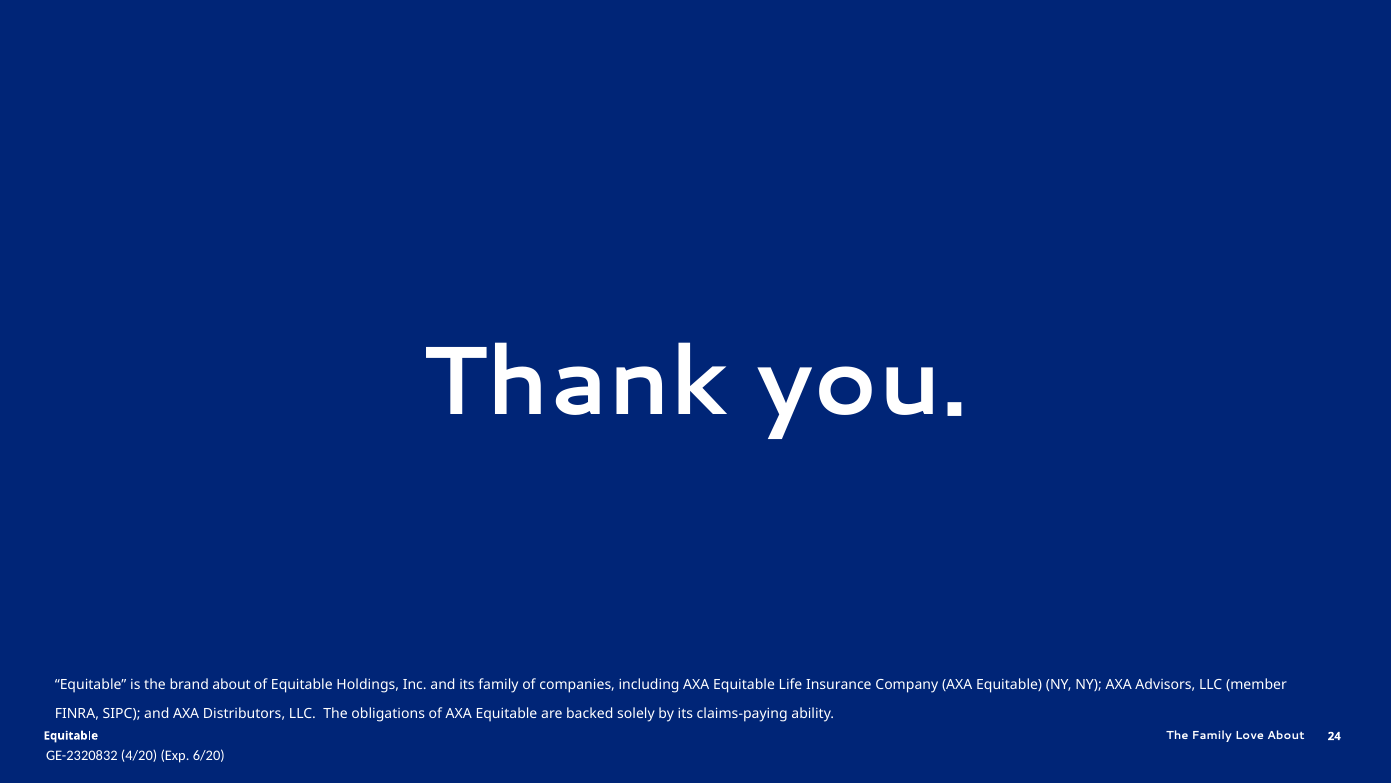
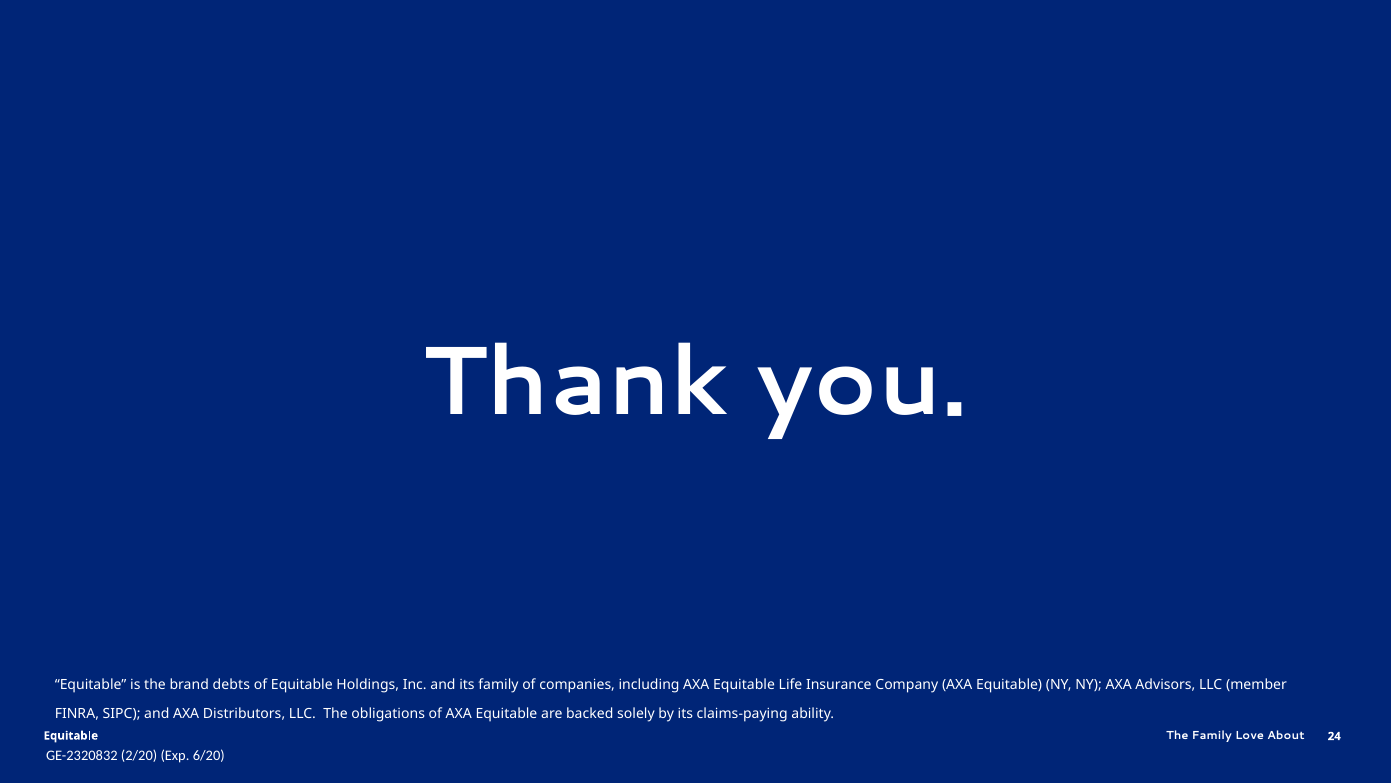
brand about: about -> debts (231, 684)
4/20: 4/20 -> 2/20 (139, 755)
